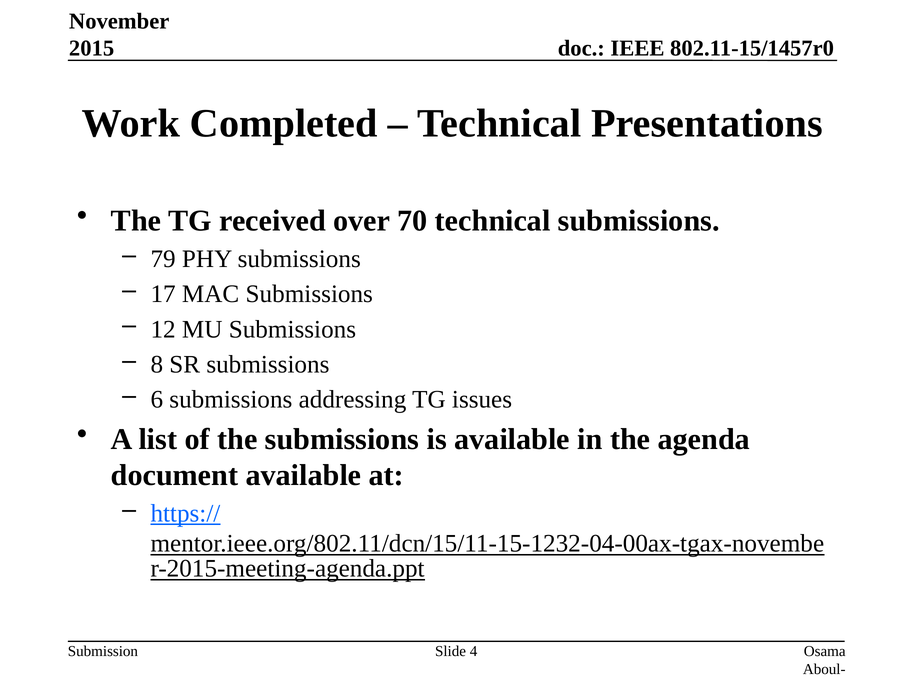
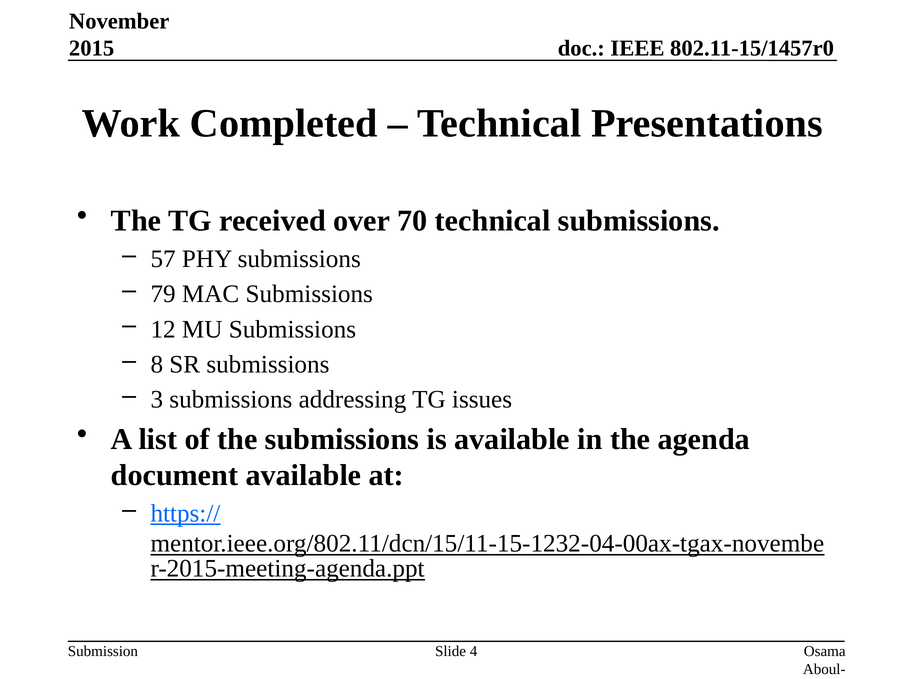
79: 79 -> 57 (163, 259)
17: 17 -> 79 (163, 294)
6: 6 -> 3 (157, 400)
